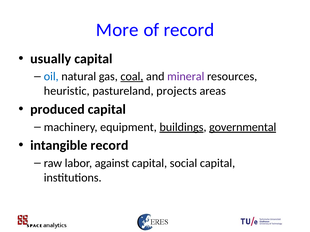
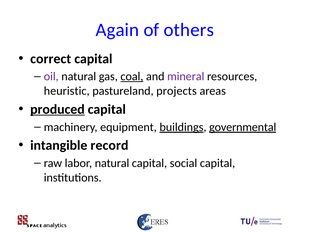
More: More -> Again (117, 30)
of record: record -> others (189, 30)
usually: usually -> correct (51, 59)
oil colour: blue -> purple (51, 77)
produced underline: none -> present (57, 110)
labor against: against -> natural (112, 163)
